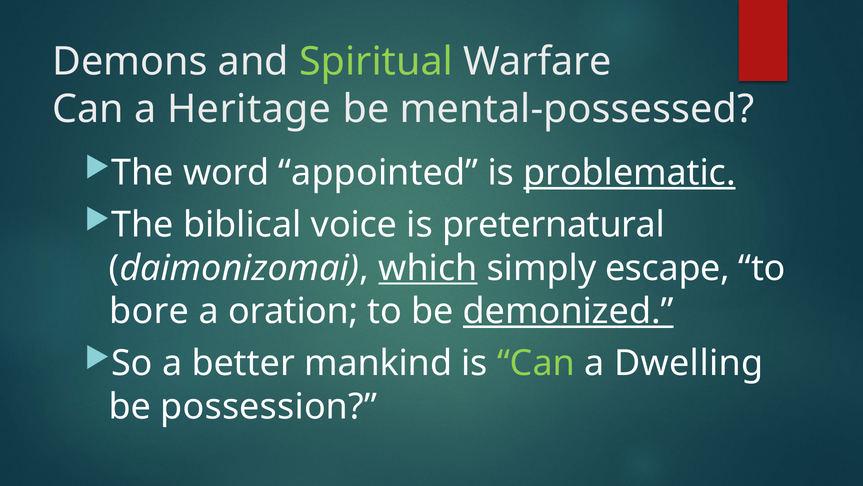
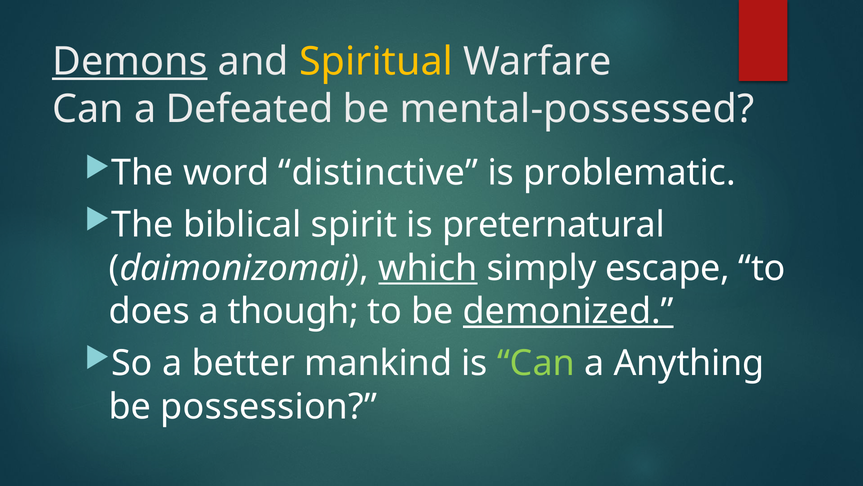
Demons underline: none -> present (130, 62)
Spiritual colour: light green -> yellow (376, 62)
Heritage: Heritage -> Defeated (250, 109)
appointed: appointed -> distinctive (378, 173)
problematic underline: present -> none (630, 173)
voice: voice -> spirit (354, 225)
bore: bore -> does (149, 311)
oration: oration -> though (293, 311)
Dwelling: Dwelling -> Anything (689, 363)
